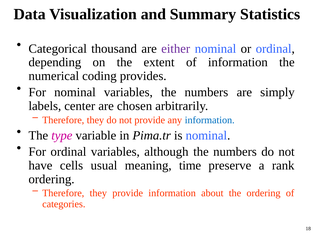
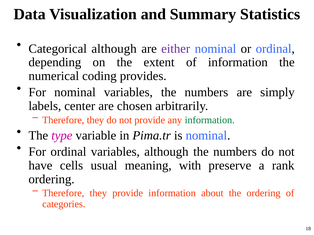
Categorical thousand: thousand -> although (114, 49)
information colour: blue -> green (210, 120)
time: time -> with (190, 166)
